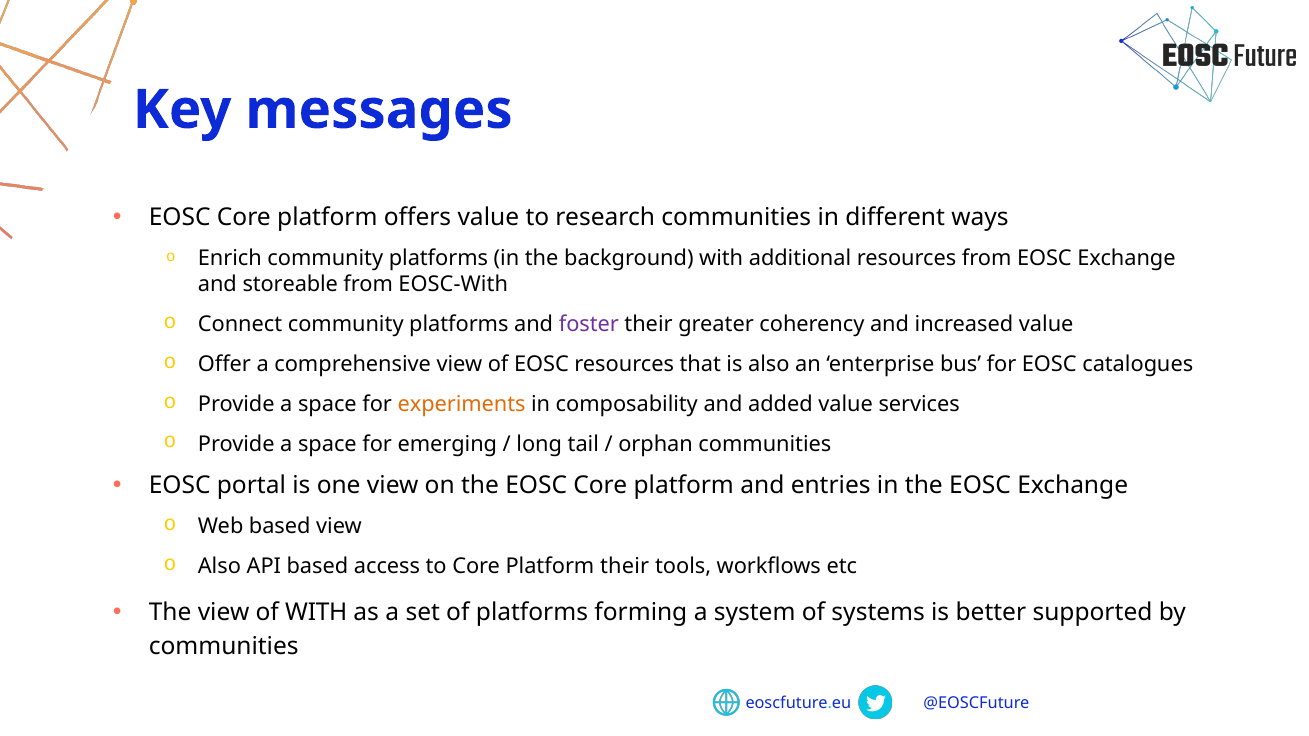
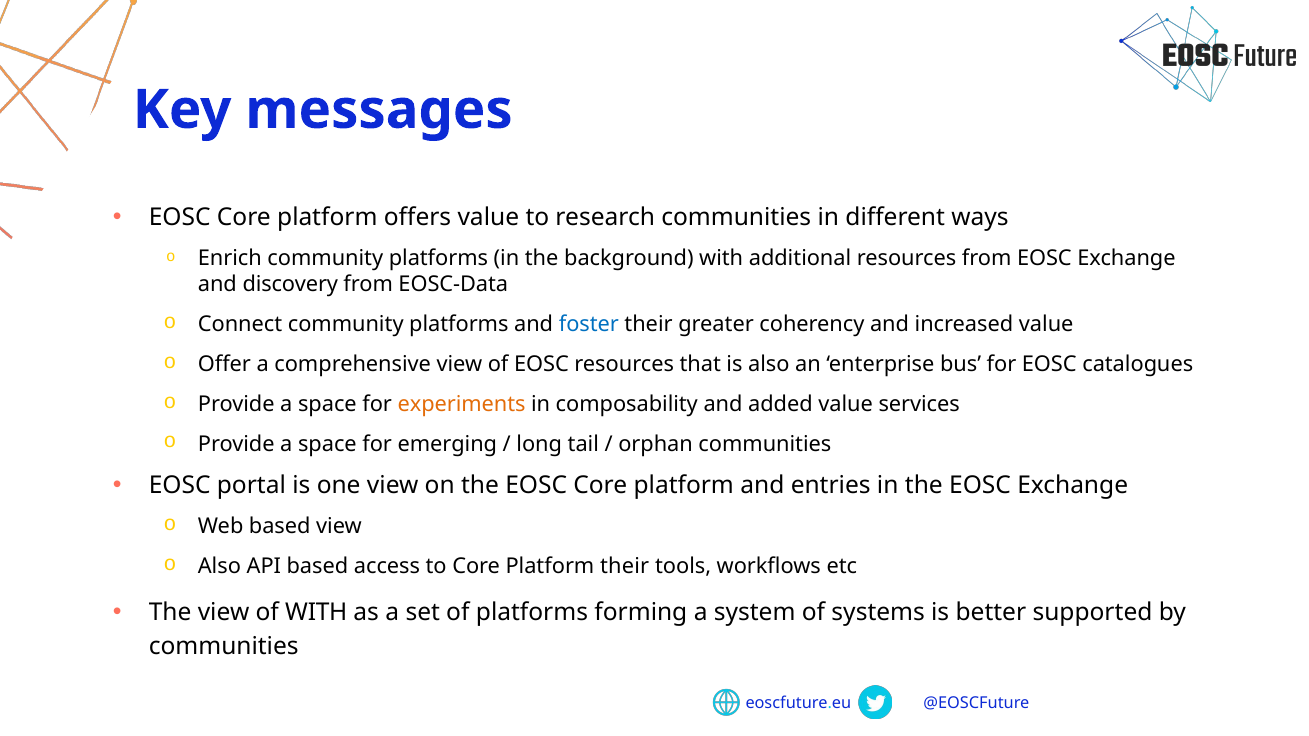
storeable: storeable -> discovery (290, 285)
EOSC-With: EOSC-With -> EOSC-Data (453, 285)
foster colour: purple -> blue (589, 325)
